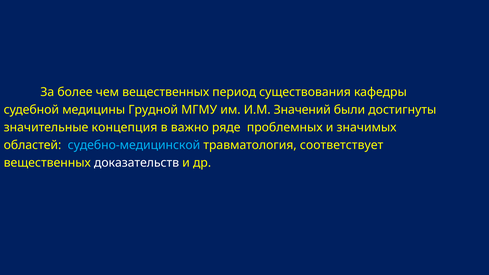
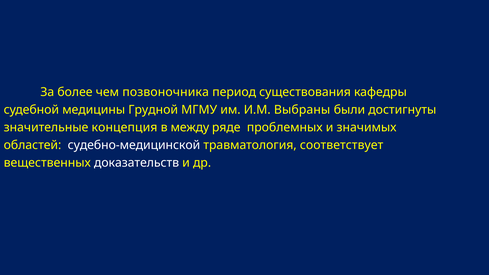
чем вещественных: вещественных -> позвоночника (166, 92)
Значений: Значений -> Выбраны (302, 110)
важно: важно -> между (190, 127)
судебно-медицинской colour: light blue -> white (134, 145)
